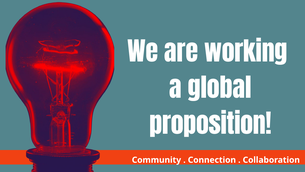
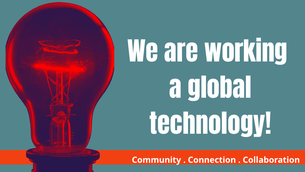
proposition: proposition -> technology (210, 125)
